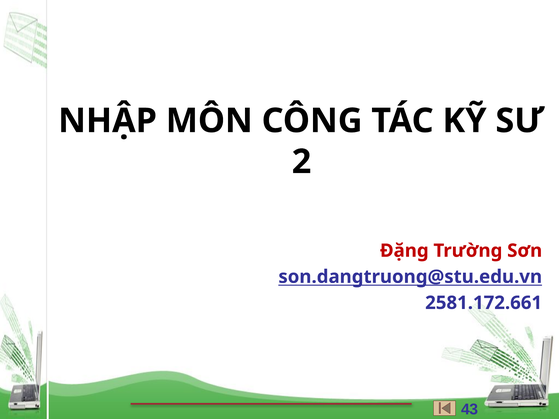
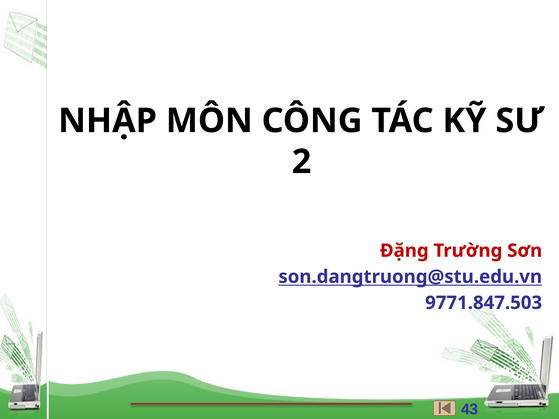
2581.172.661: 2581.172.661 -> 9771.847.503 (484, 303)
